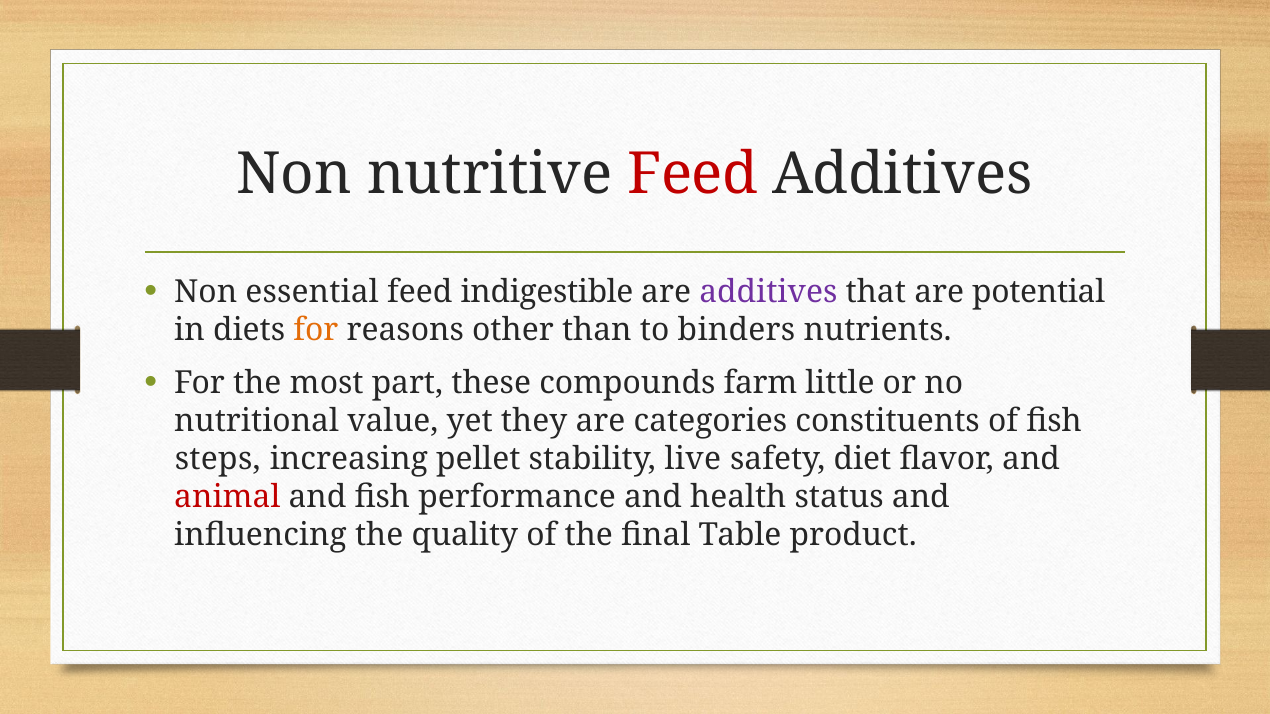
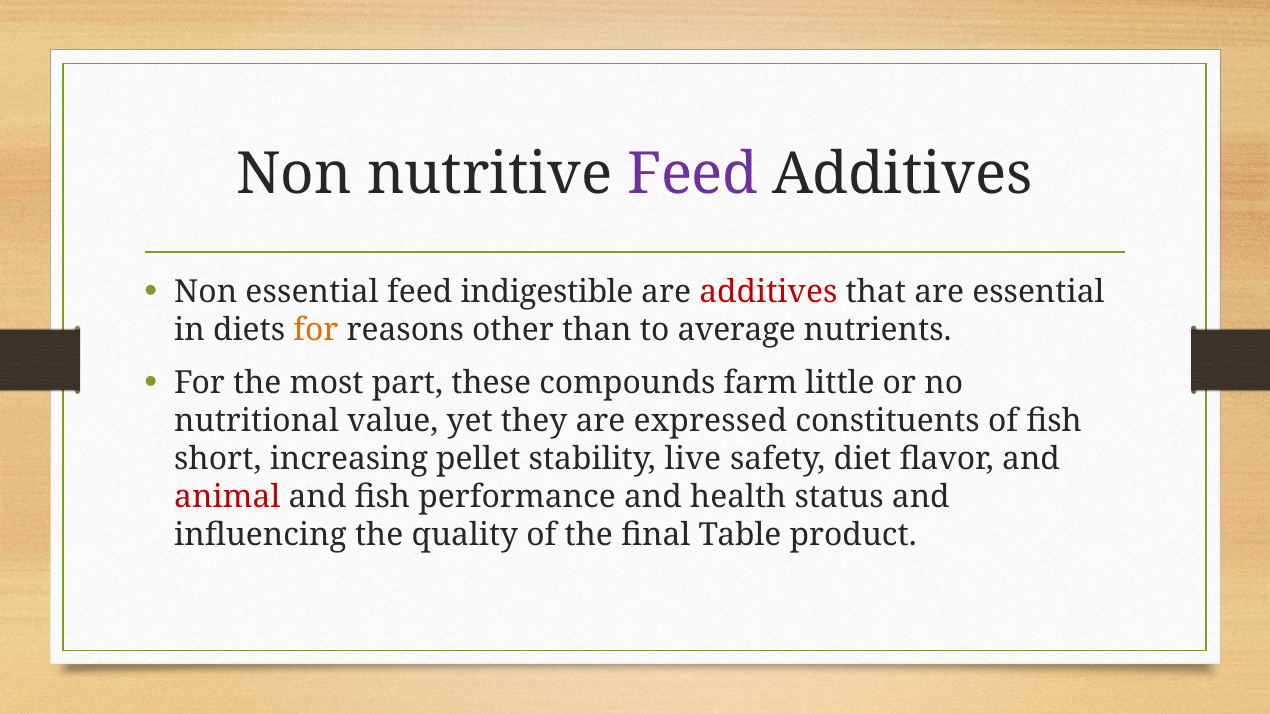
Feed colour: red -> purple (693, 174)
additives colour: purple -> red (768, 292)
are potential: potential -> essential (1038, 292)
binders: binders -> average (737, 331)
categories: categories -> expressed (710, 421)
steps: steps -> short (218, 459)
